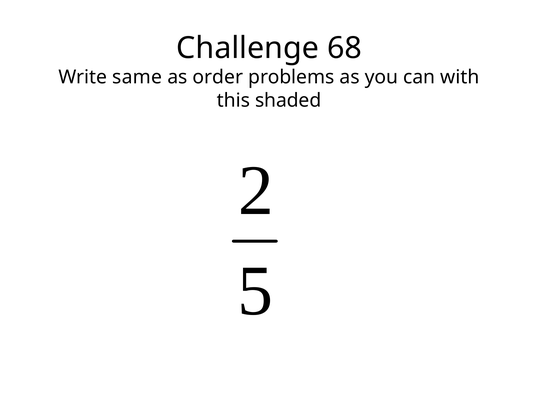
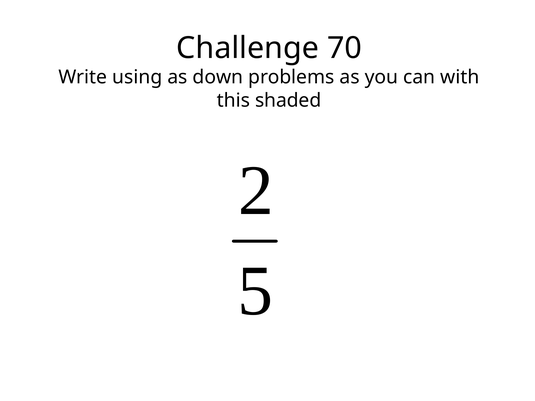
68: 68 -> 70 (344, 48)
same: same -> using (137, 77)
order: order -> down (218, 77)
